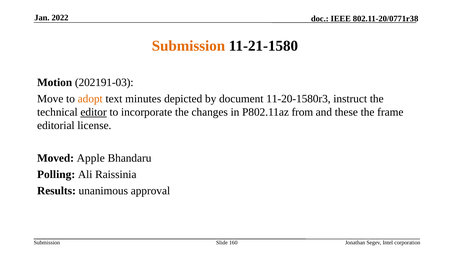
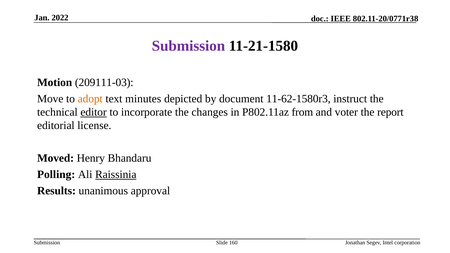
Submission colour: orange -> purple (188, 46)
202191-03: 202191-03 -> 209111-03 (104, 82)
11-20-1580r3: 11-20-1580r3 -> 11-62-1580r3 (298, 99)
these: these -> voter (346, 112)
frame: frame -> report (390, 112)
Apple: Apple -> Henry (91, 158)
Raissinia underline: none -> present (116, 175)
